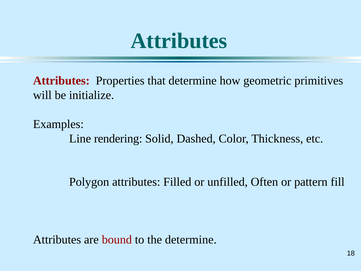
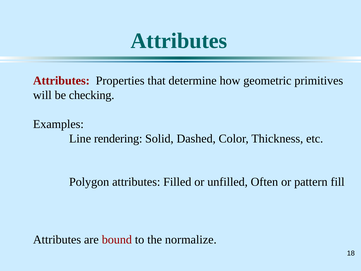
initialize: initialize -> checking (92, 95)
the determine: determine -> normalize (191, 239)
